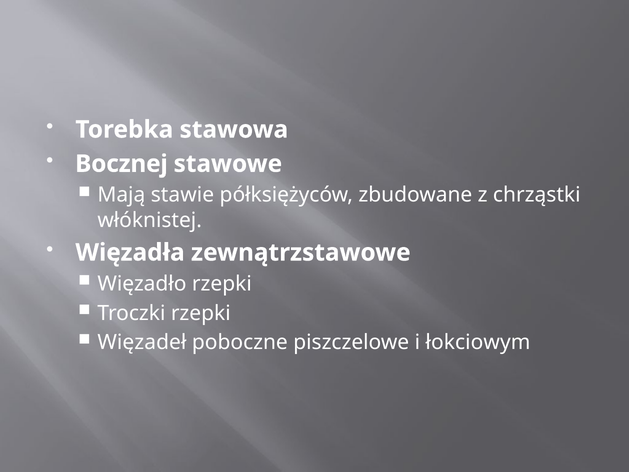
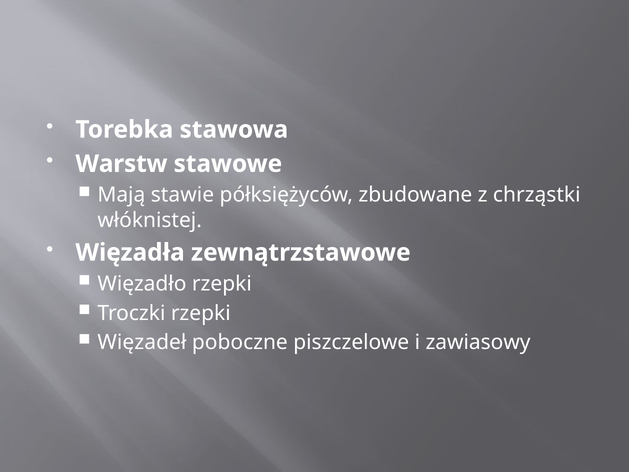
Bocznej: Bocznej -> Warstw (121, 164)
łokciowym: łokciowym -> zawiasowy (478, 342)
